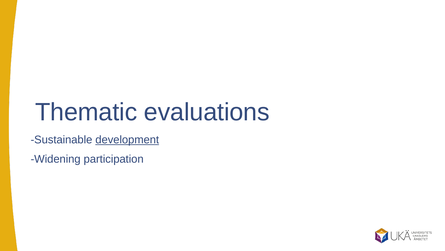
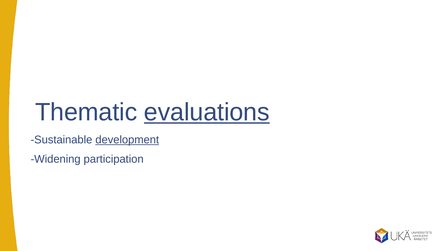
evaluations underline: none -> present (207, 112)
